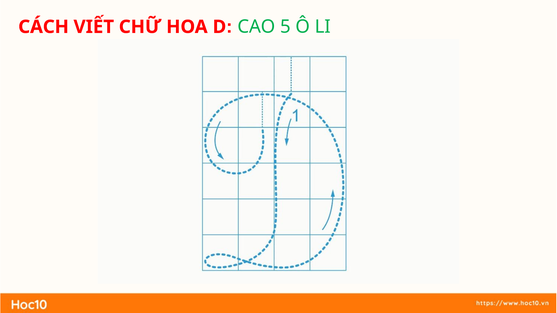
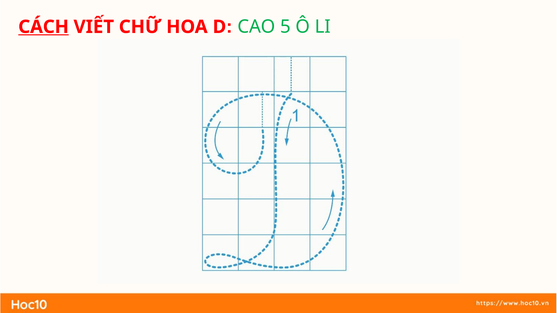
CÁCH underline: none -> present (44, 27)
